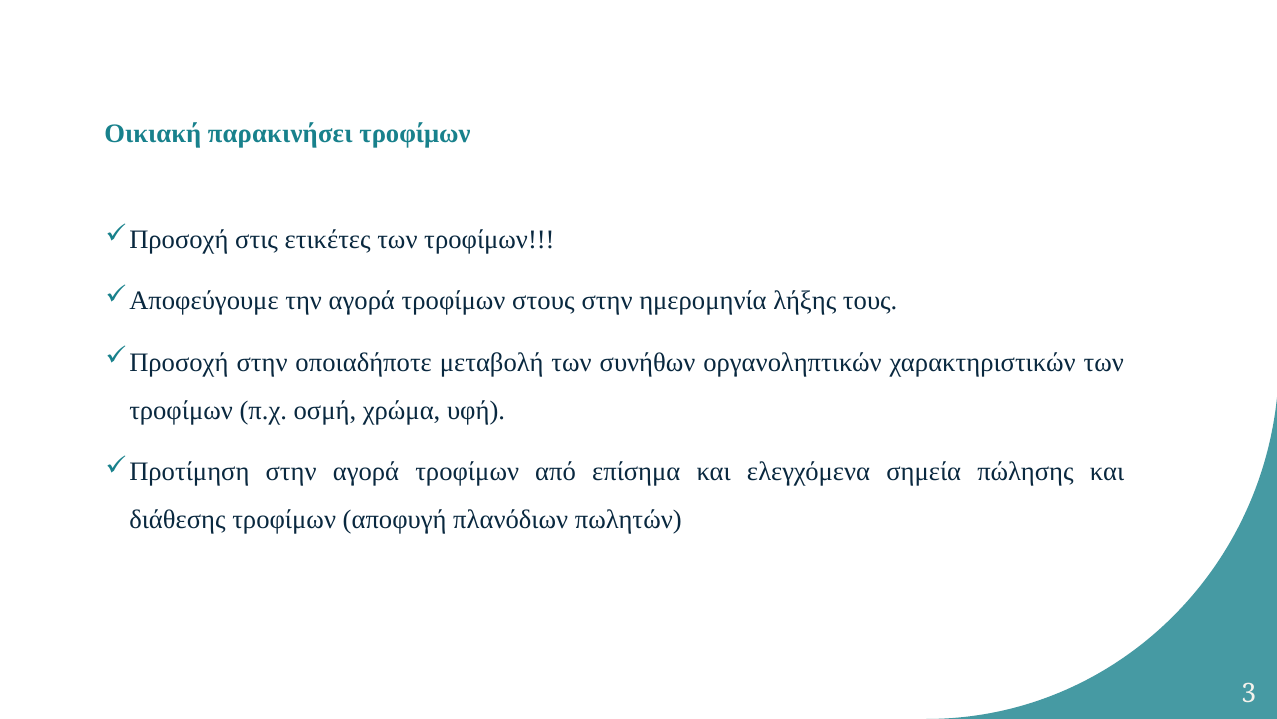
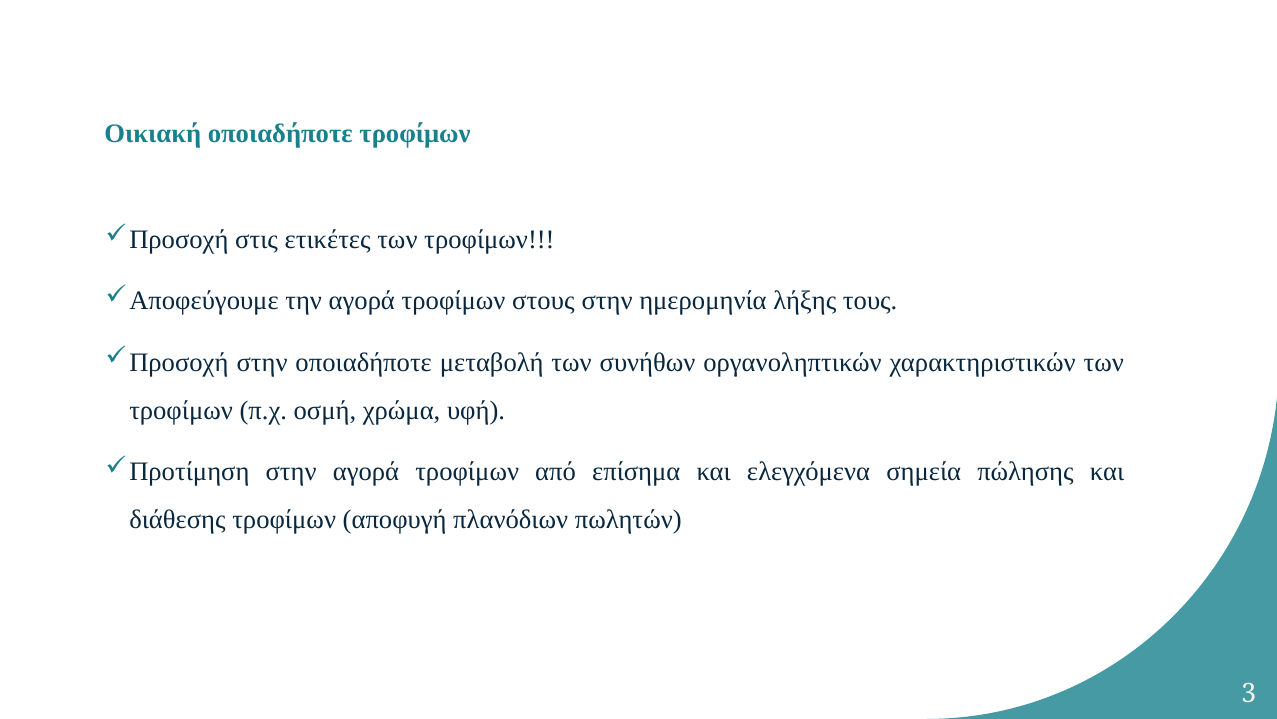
Οικιακή παρακινήσει: παρακινήσει -> οποιαδήποτε (280, 133)
